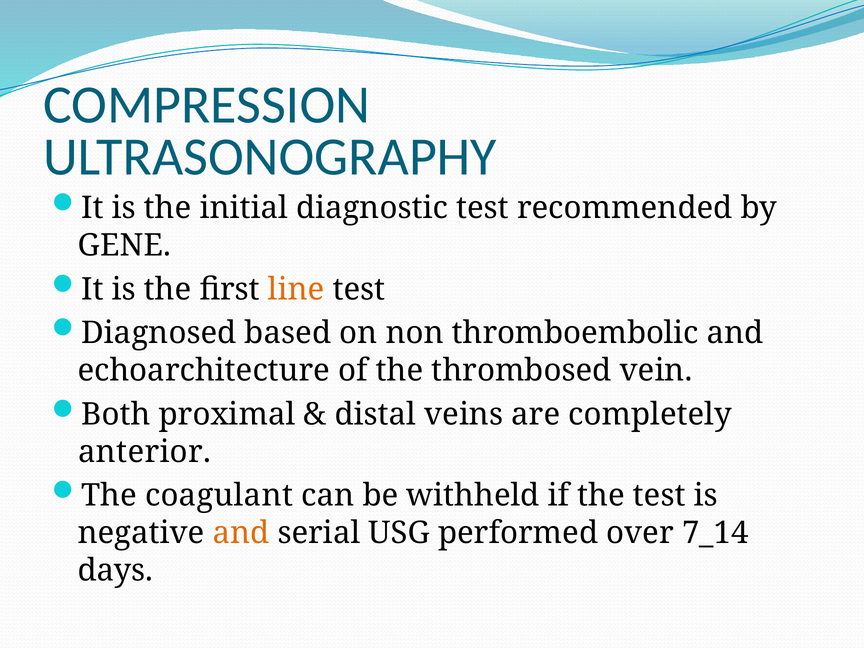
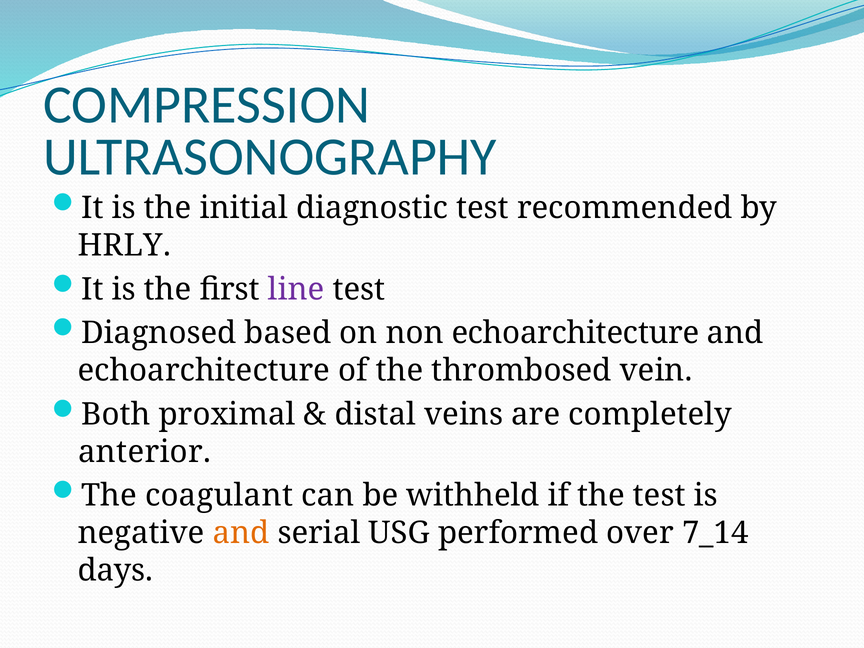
GENE: GENE -> HRLY (124, 246)
line colour: orange -> purple (296, 289)
non thromboembolic: thromboembolic -> echoarchitecture (575, 333)
